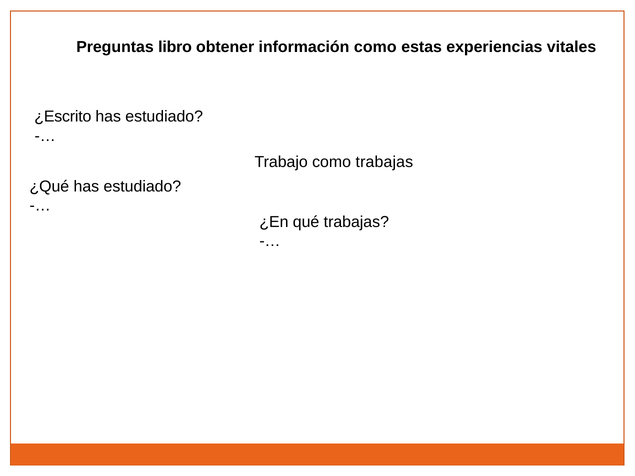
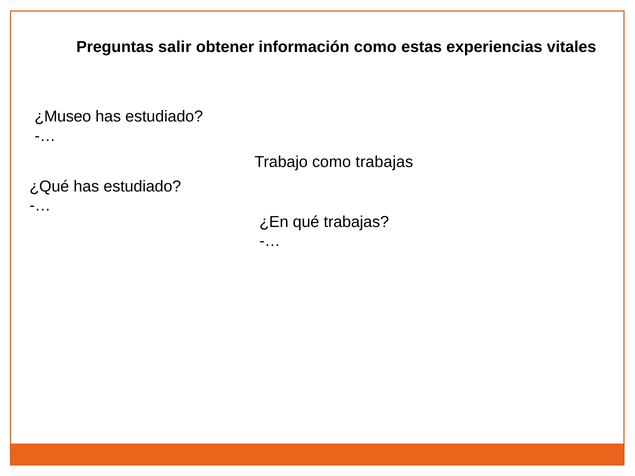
libro: libro -> salir (175, 47)
¿Escrito: ¿Escrito -> ¿Museo (63, 117)
